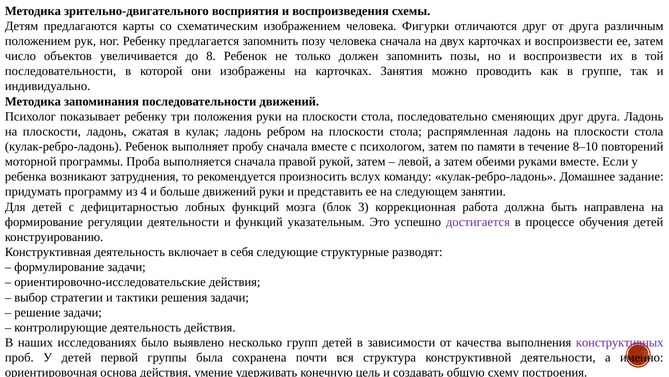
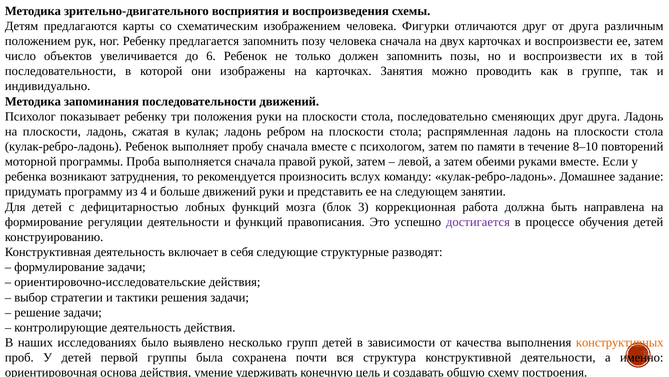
8: 8 -> 6 (211, 56)
указательным: указательным -> правописания (326, 222)
конструктивных colour: purple -> orange (620, 342)
